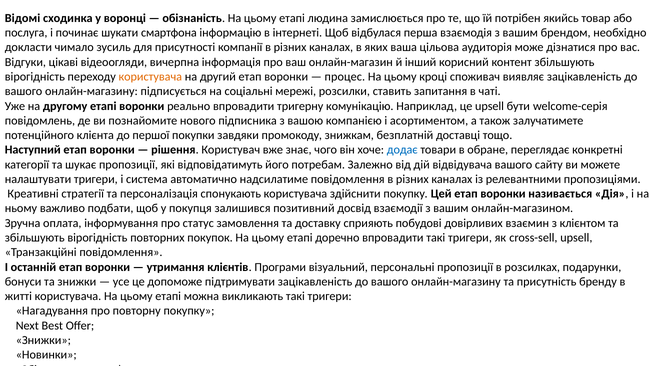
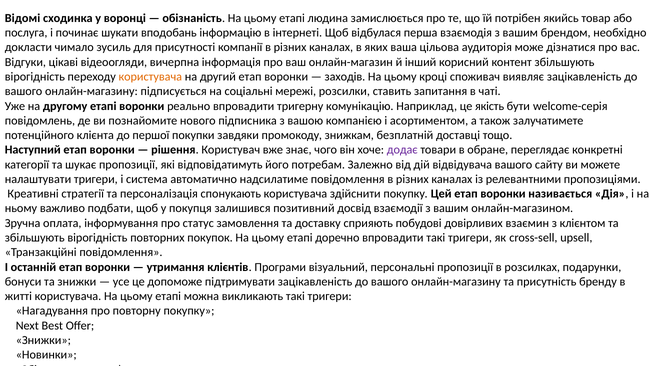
смартфона: смартфона -> вподобань (169, 33)
процес: процес -> заходів (345, 77)
це upsell: upsell -> якість (490, 106)
додає colour: blue -> purple (402, 150)
